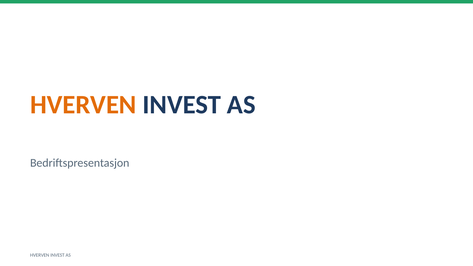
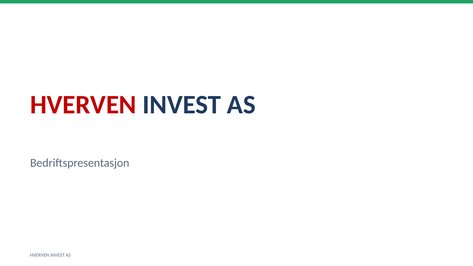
HVERVEN colour: orange -> red (83, 105)
